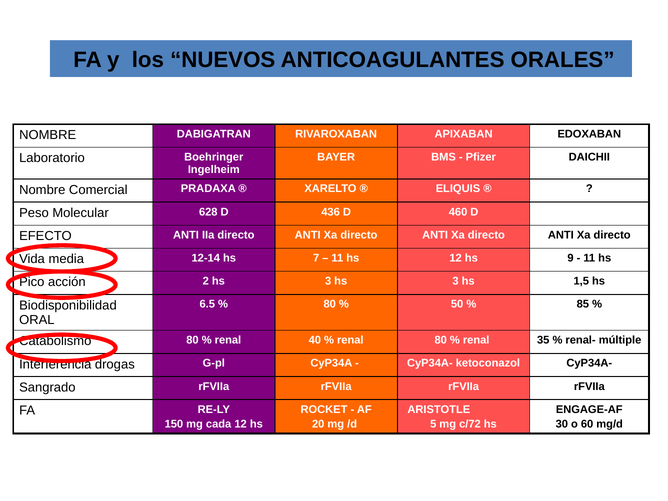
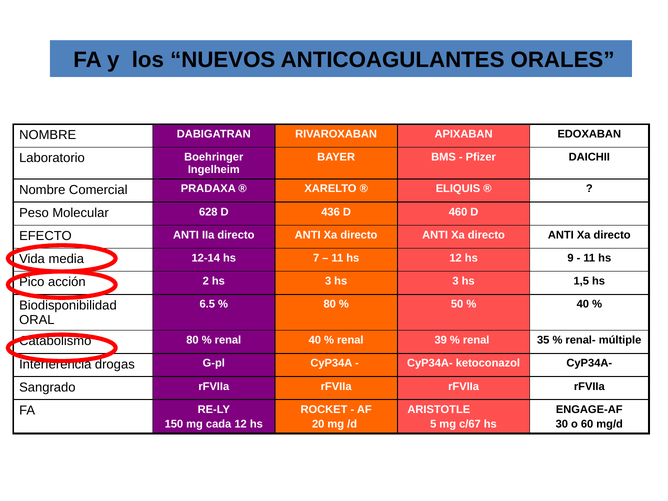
85: 85 -> 40 (583, 304)
renal 80: 80 -> 39 (441, 340)
c/72: c/72 -> c/67 (470, 424)
